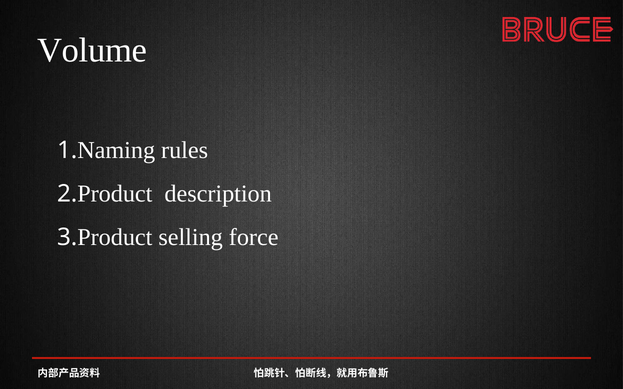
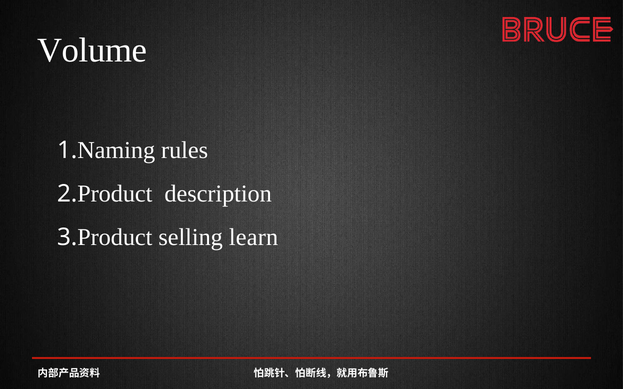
force: force -> learn (254, 237)
